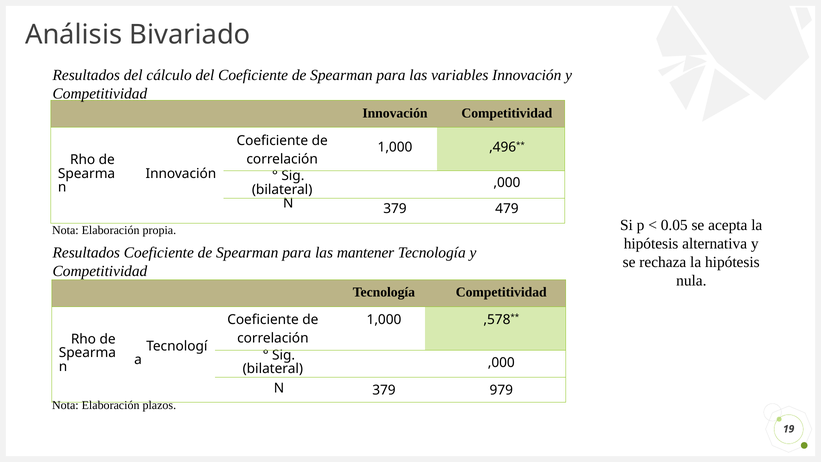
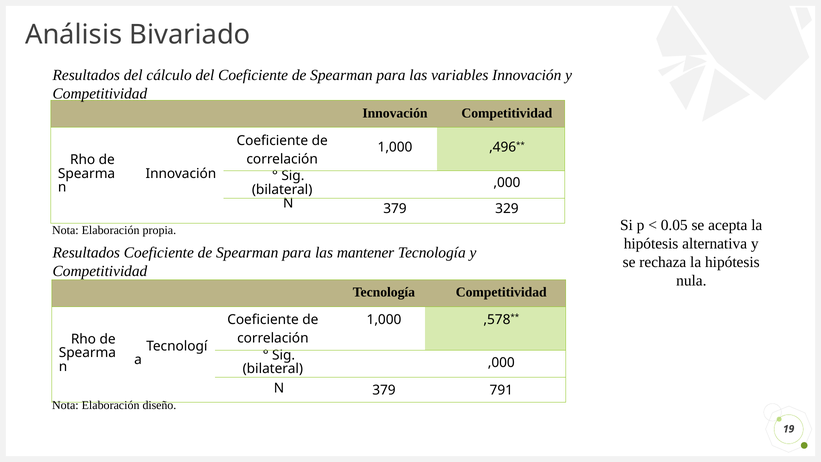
479: 479 -> 329 (507, 209)
979: 979 -> 791 (501, 390)
plazos: plazos -> diseño (159, 405)
